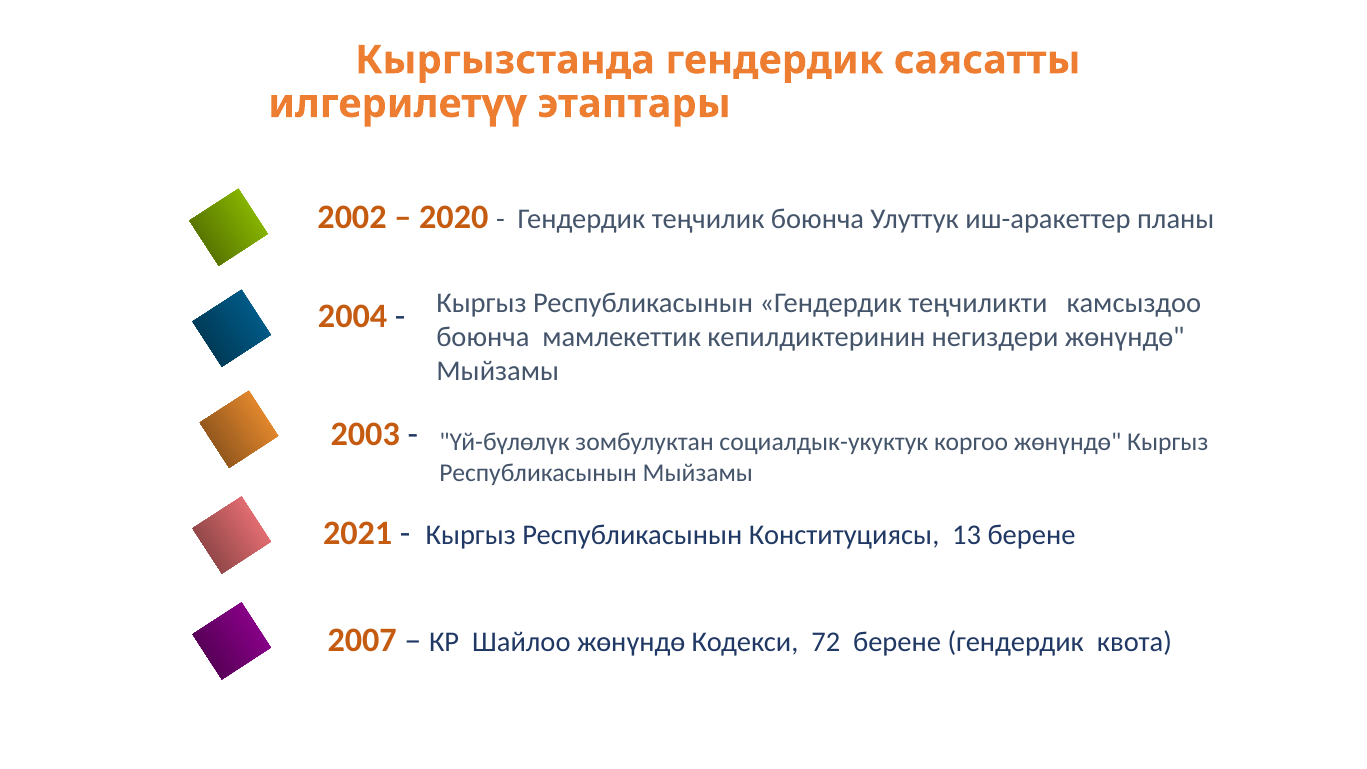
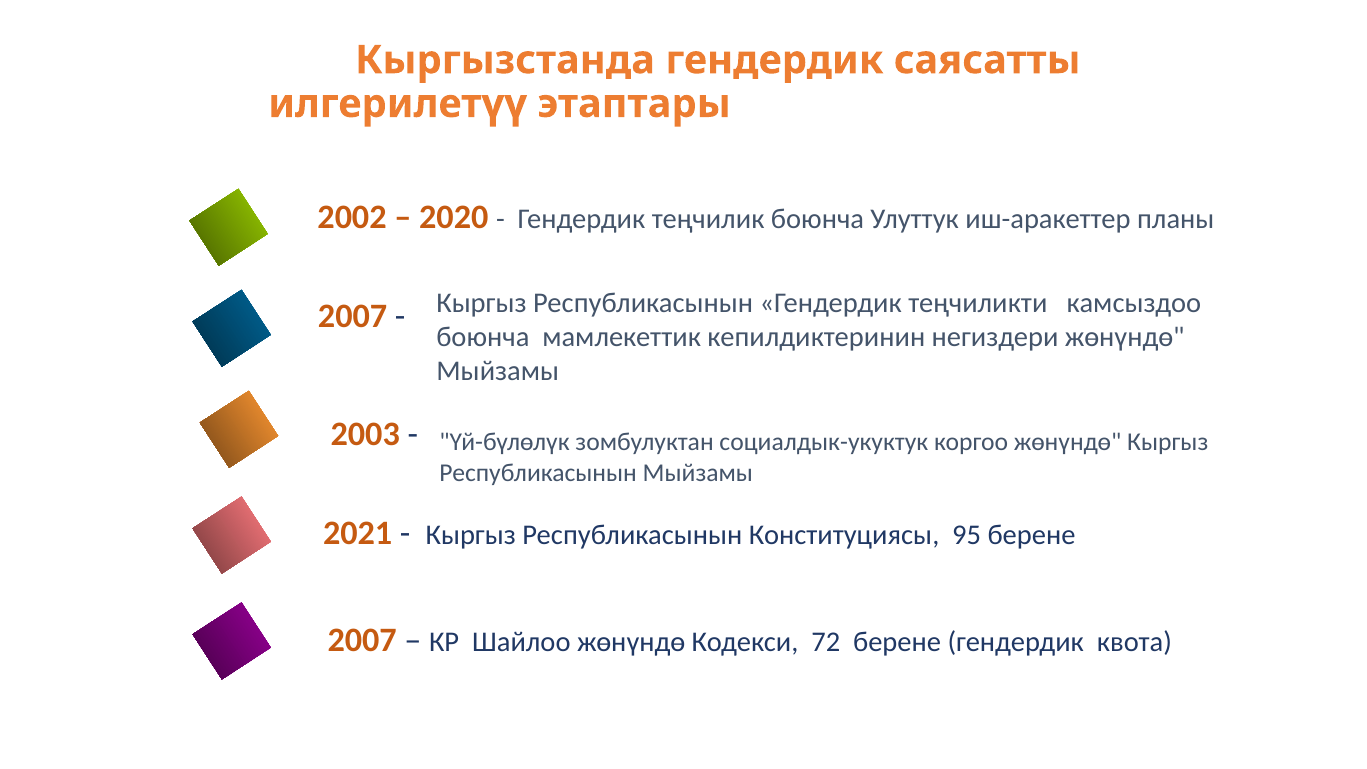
2004: 2004 -> 2007 (353, 316)
13: 13 -> 95 (967, 535)
